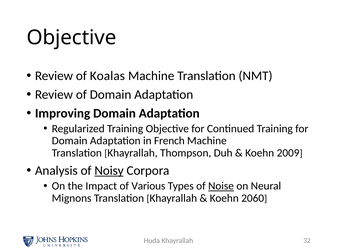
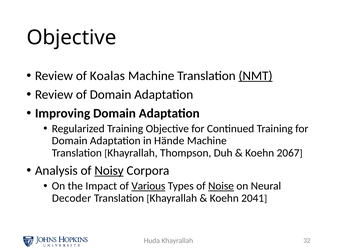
NMT underline: none -> present (256, 76)
French: French -> Hände (169, 141)
2009: 2009 -> 2067 (288, 153)
Various underline: none -> present (148, 187)
Mignons: Mignons -> Decoder (72, 199)
2060: 2060 -> 2041 (253, 199)
